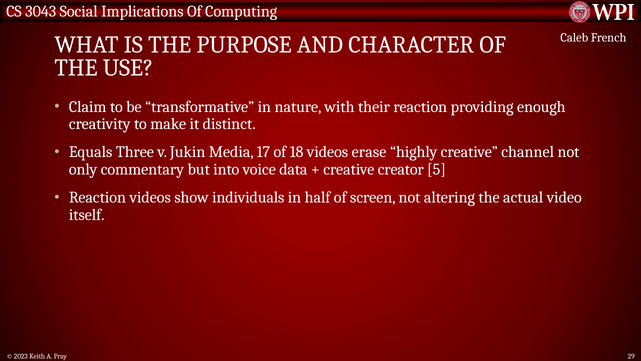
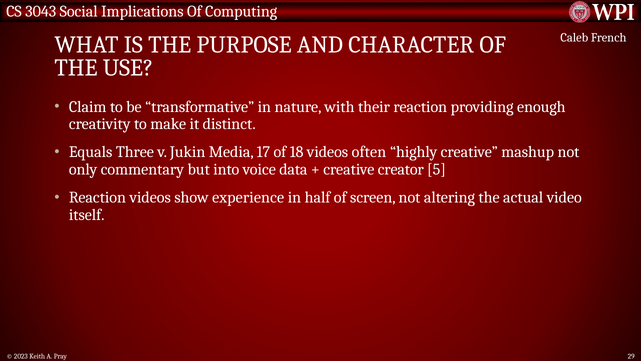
erase: erase -> often (369, 152)
channel: channel -> mashup (528, 152)
individuals: individuals -> experience (248, 197)
